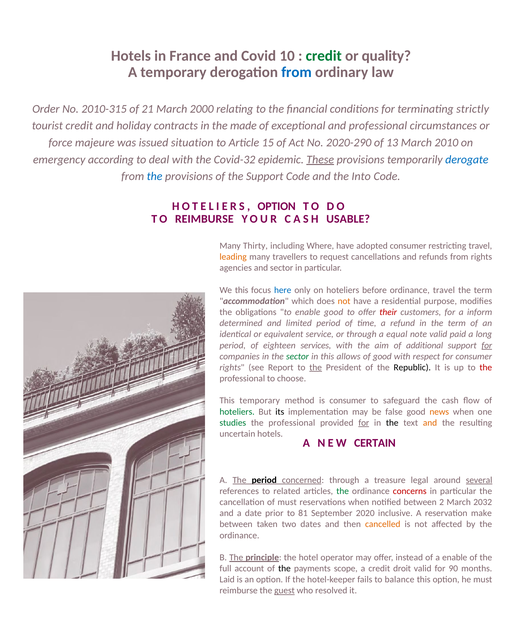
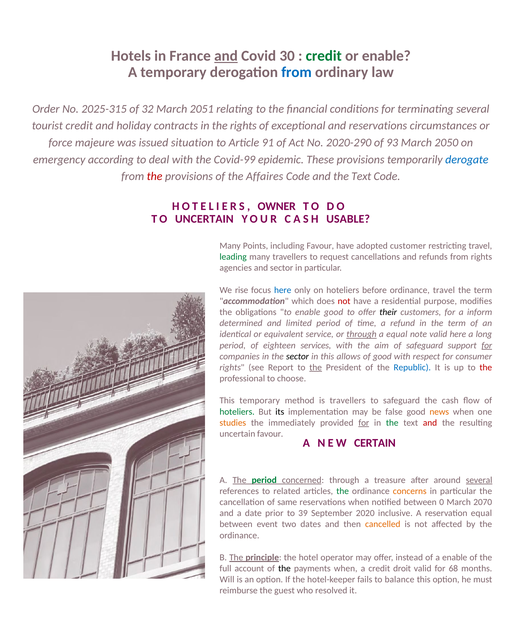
and underline: none -> present (226, 56)
10: 10 -> 30 (287, 56)
or quality: quality -> enable (386, 56)
2010-315: 2010-315 -> 2025-315 (104, 109)
21: 21 -> 32 (148, 109)
2000: 2000 -> 2051 (202, 109)
terminating strictly: strictly -> several (473, 109)
the made: made -> rights (243, 126)
and professional: professional -> reservations (378, 126)
15: 15 -> 91 (268, 143)
13: 13 -> 93 (392, 143)
2010: 2010 -> 2050 (446, 143)
Covid-32: Covid-32 -> Covid-99 (235, 159)
These underline: present -> none (320, 159)
the colour: blue -> red (155, 176)
the Support: Support -> Affaires (265, 176)
and the Into: Into -> Text (361, 176)
HOTELIERS OPTION: OPTION -> OWNER (277, 206)
TO REIMBURSE: REIMBURSE -> UNCERTAIN (204, 219)
Thirty: Thirty -> Points (256, 246)
including Where: Where -> Favour (320, 246)
adopted consumer: consumer -> customer (408, 246)
leading colour: orange -> green (233, 257)
We this: this -> rise (242, 290)
not colour: orange -> red (344, 301)
their colour: red -> black (388, 312)
through underline: none -> present (361, 334)
valid paid: paid -> here (458, 334)
of additional: additional -> safeguard (425, 345)
sector colour: green -> black (298, 356)
Republic colour: black -> blue (412, 367)
is consumer: consumer -> travellers (348, 401)
studies colour: green -> orange (233, 423)
professional: professional -> immediately (292, 423)
the colour: black -> green (392, 423)
and colour: orange -> red (430, 423)
uncertain hotels: hotels -> favour (270, 434)
period colour: black -> green (264, 480)
legal: legal -> after (420, 480)
concerns colour: red -> orange (410, 491)
of must: must -> same (287, 502)
2: 2 -> 0 (442, 502)
2032: 2032 -> 2070 (483, 502)
81: 81 -> 39 (303, 513)
reservation make: make -> equal (481, 513)
taken: taken -> event (267, 524)
payments scope: scope -> when (346, 568)
90: 90 -> 68 (453, 568)
Laid: Laid -> Will (227, 579)
guest underline: present -> none (285, 591)
